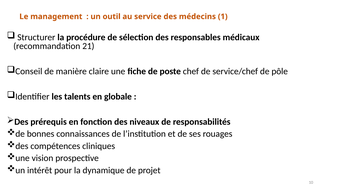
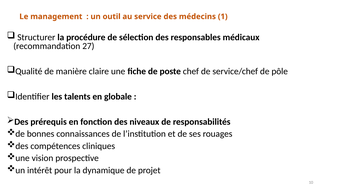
21: 21 -> 27 (88, 46)
Conseil: Conseil -> Qualité (29, 71)
